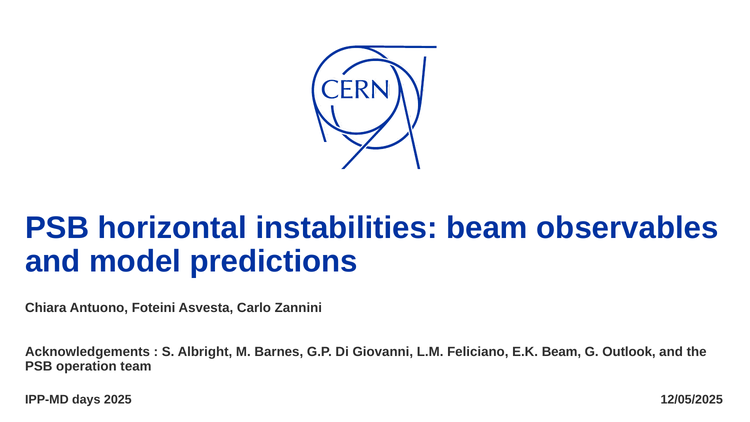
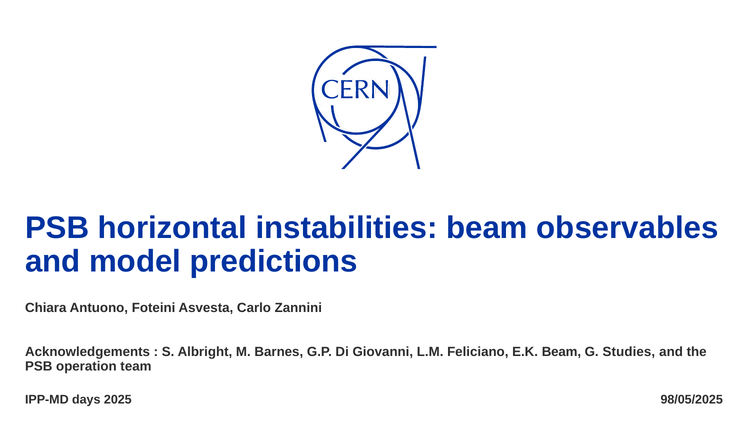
Outlook: Outlook -> Studies (629, 352)
12/05/2025: 12/05/2025 -> 98/05/2025 (692, 399)
